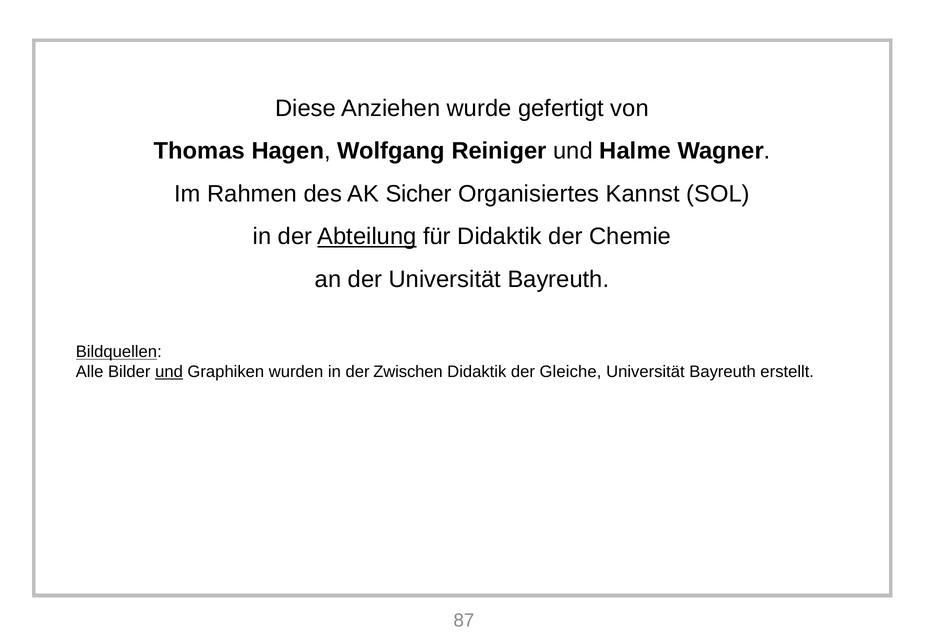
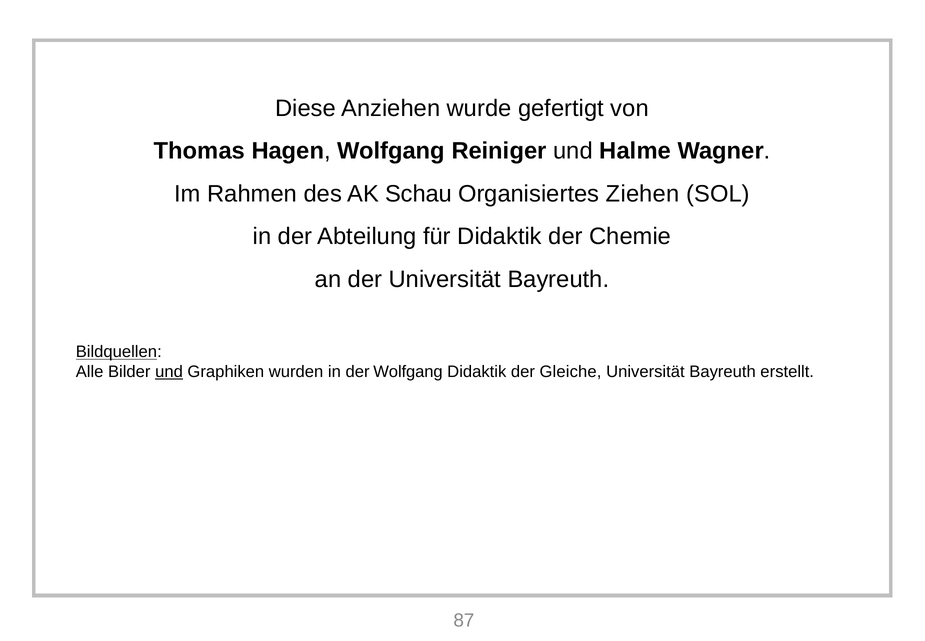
Sicher: Sicher -> Schau (419, 194)
Kannst: Kannst -> Ziehen (643, 194)
Abteilung underline: present -> none (367, 236)
der Zwischen: Zwischen -> Wolfgang (408, 371)
